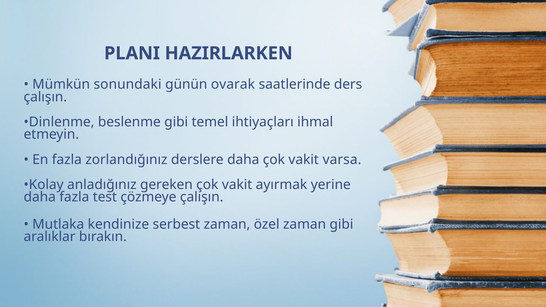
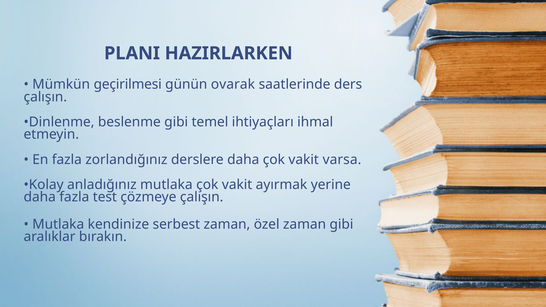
sonundaki: sonundaki -> geçirilmesi (128, 84)
anladığınız gereken: gereken -> mutlaka (166, 185)
